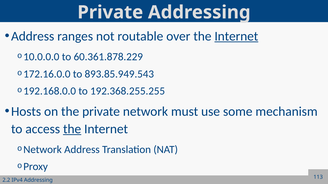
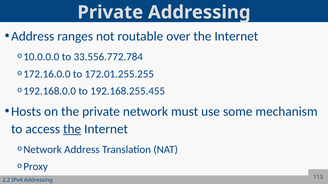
Internet underline: present -> none (236, 36)
60.361.878.229: 60.361.878.229 -> 33.556.772.784 (108, 57)
893.85.949.543: 893.85.949.543 -> 172.01.255.255 (119, 74)
192.368.255.255: 192.368.255.255 -> 192.168.255.455 (128, 91)
